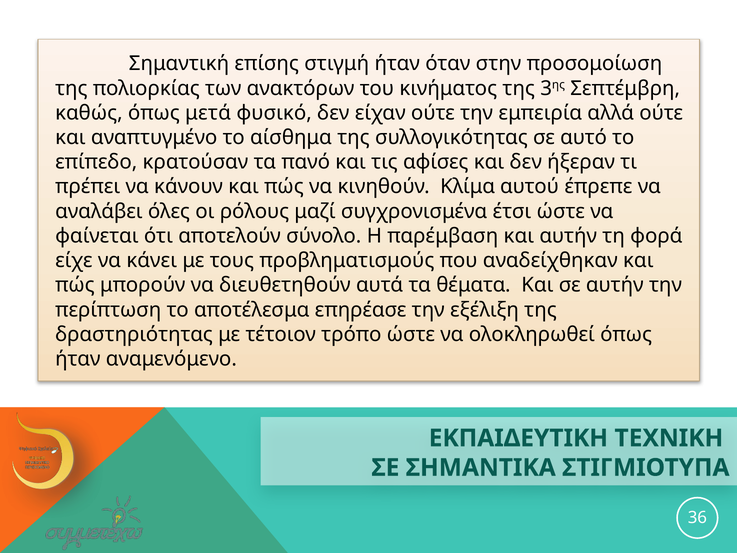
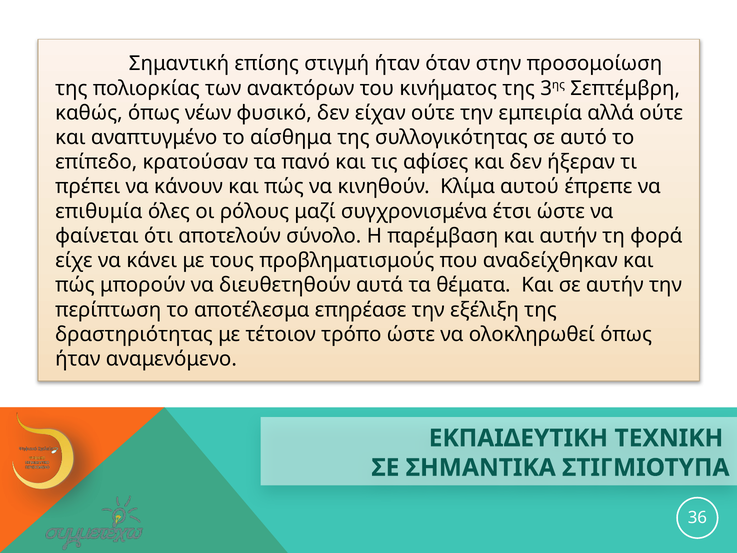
μετά: μετά -> νέων (208, 113)
αναλάβει: αναλάβει -> επιθυμία (99, 211)
